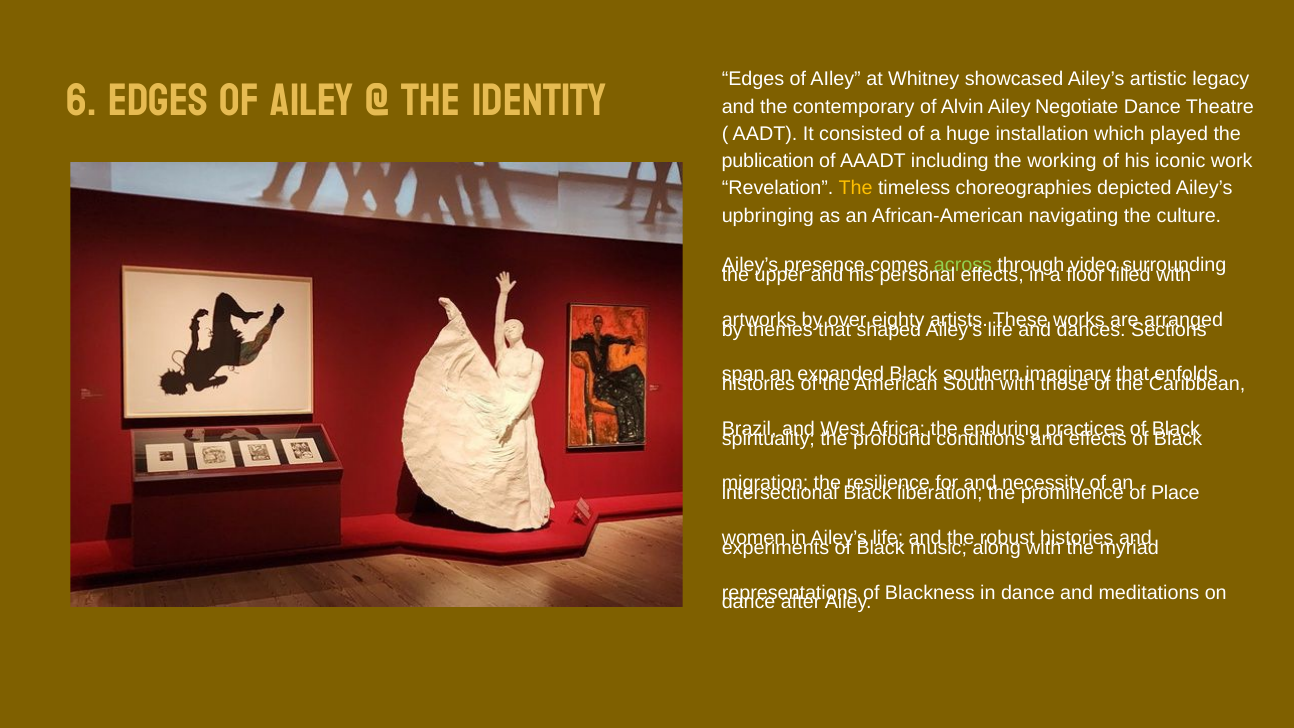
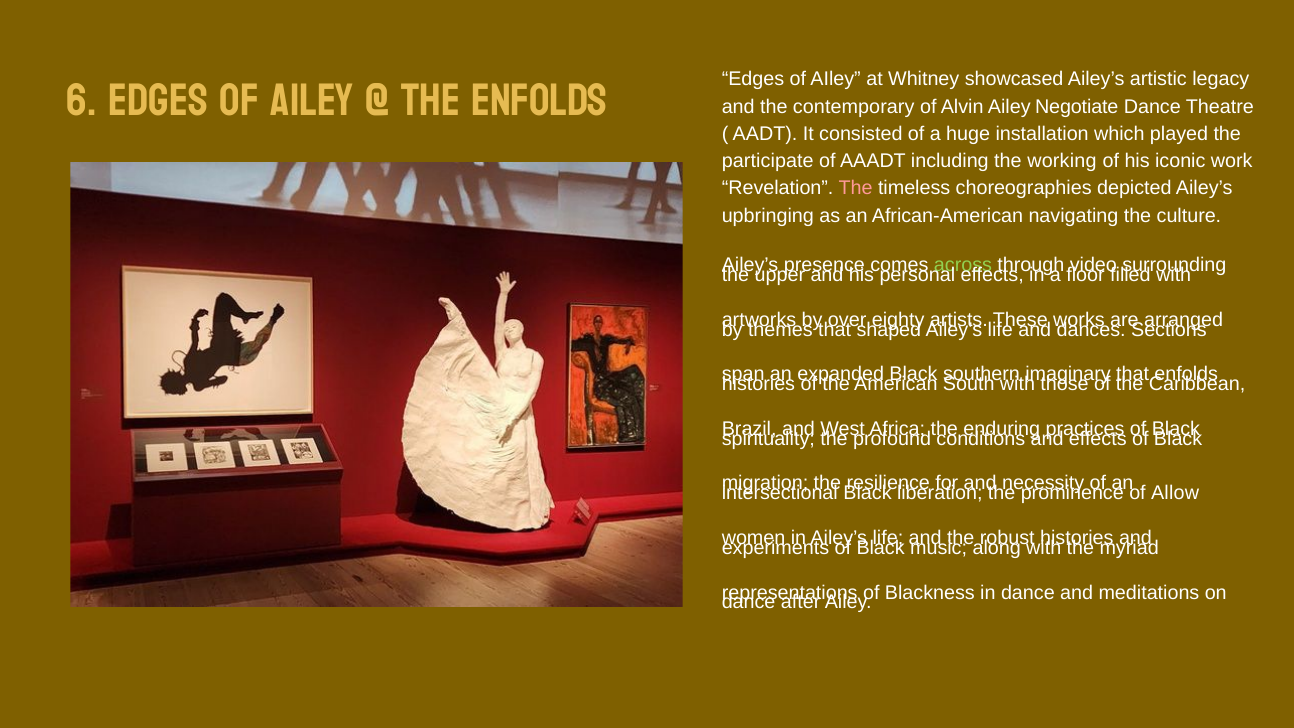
THE IDENTITY: IDENTITY -> ENFOLDS (540, 100)
publication: publication -> participate (768, 161)
The colour: yellow -> pink (856, 188)
Place: Place -> Allow (1175, 493)
